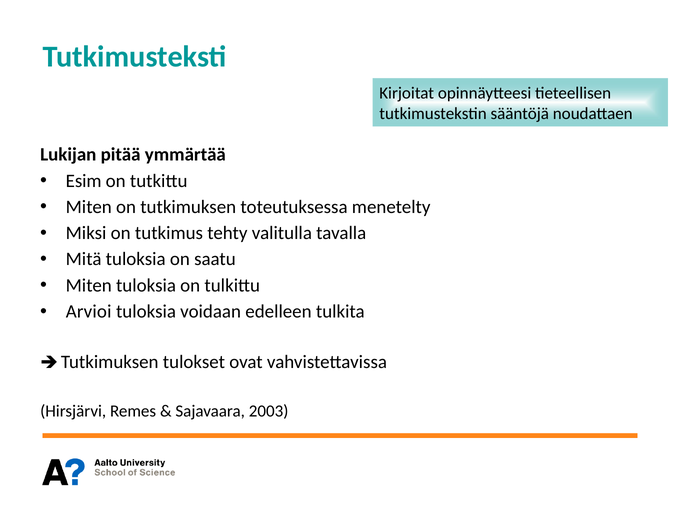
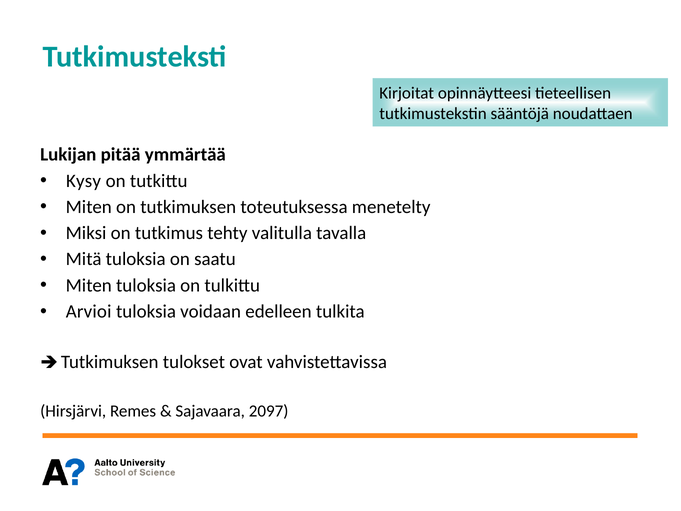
Esim: Esim -> Kysy (84, 181)
2003: 2003 -> 2097 (269, 411)
